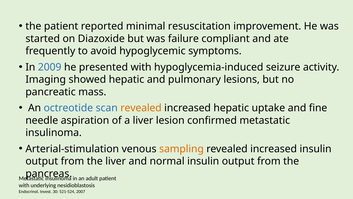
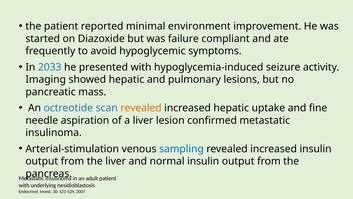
resuscitation: resuscitation -> environment (199, 26)
2009: 2009 -> 2033 (50, 67)
sampling colour: orange -> blue (181, 149)
